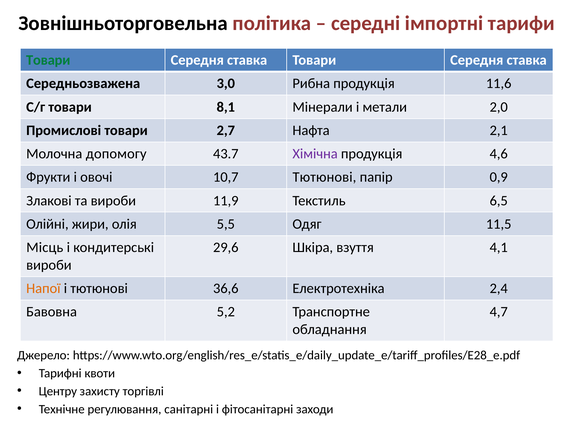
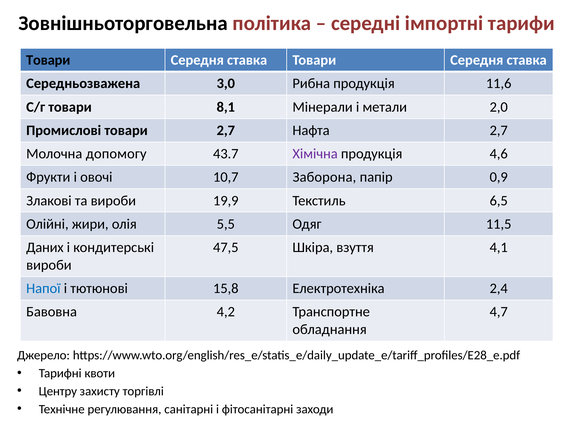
Товари colour: green -> black (48, 60)
Нафта 2,1: 2,1 -> 2,7 (499, 131)
10,7 Тютюнові: Тютюнові -> Заборона (324, 177)
11,9: 11,9 -> 19,9 (226, 201)
Місць: Місць -> Даних (45, 248)
29,6: 29,6 -> 47,5 (226, 248)
Напої colour: orange -> blue (43, 289)
36,6: 36,6 -> 15,8 (226, 289)
5,2: 5,2 -> 4,2 (226, 312)
